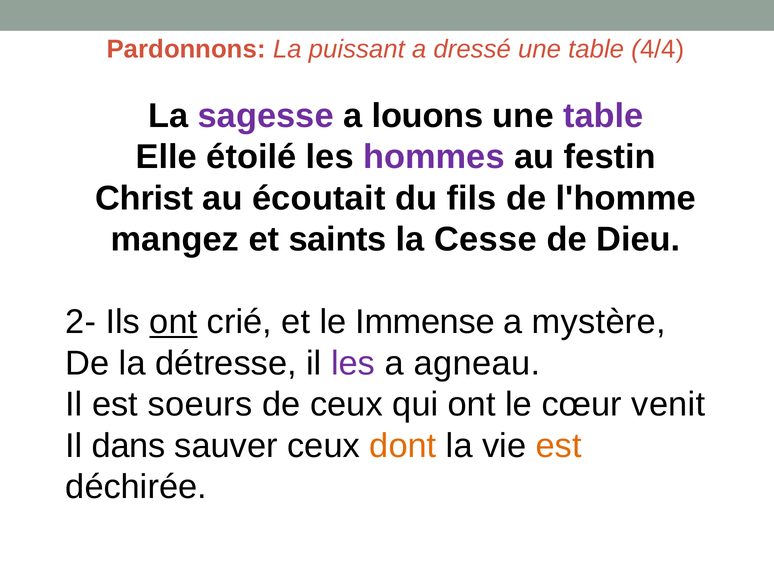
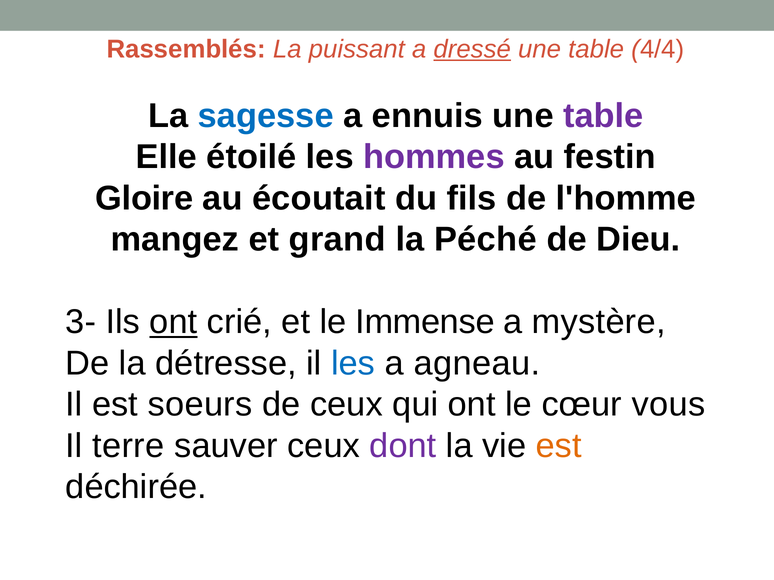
Pardonnons: Pardonnons -> Rassemblés (186, 49)
dressé underline: none -> present (472, 49)
sagesse colour: purple -> blue (266, 116)
louons: louons -> ennuis (427, 116)
Christ: Christ -> Gloire (144, 199)
saints: saints -> grand (337, 240)
Cesse: Cesse -> Péché (485, 240)
2-: 2- -> 3- (81, 322)
les colour: purple -> blue (353, 364)
venit: venit -> vous (668, 405)
dans: dans -> terre (128, 446)
dont colour: orange -> purple (403, 446)
